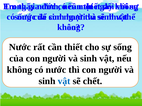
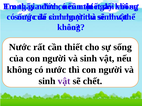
vật colour: blue -> purple (64, 81)
